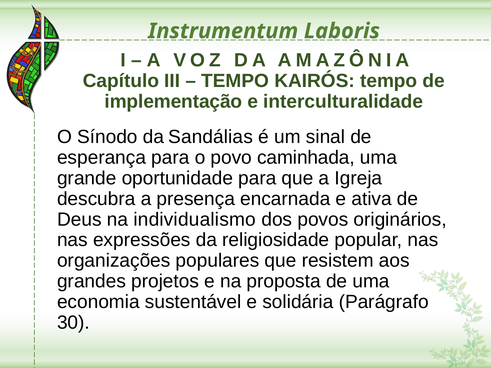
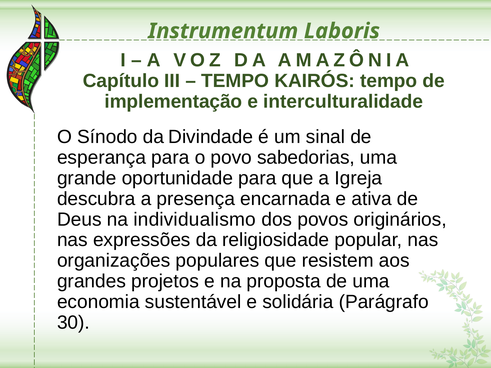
Sandálias: Sandálias -> Divindade (211, 137)
caminhada: caminhada -> sabedorias (306, 158)
